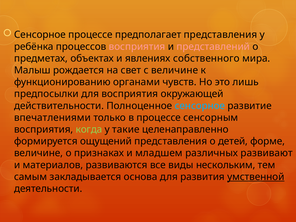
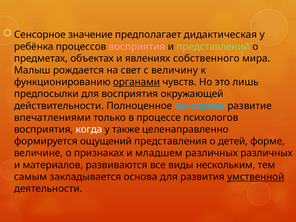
Сенсорное процессе: процессе -> значение (90, 35)
предполагает представления: представления -> дидактическая (220, 35)
представлений colour: pink -> light green (213, 47)
с величине: величине -> величину (175, 70)
органами underline: none -> present (137, 82)
сенсорным: сенсорным -> психологов (211, 118)
когда colour: light green -> white (89, 129)
такие: такие -> также (126, 129)
различных развивают: развивают -> различных (267, 153)
